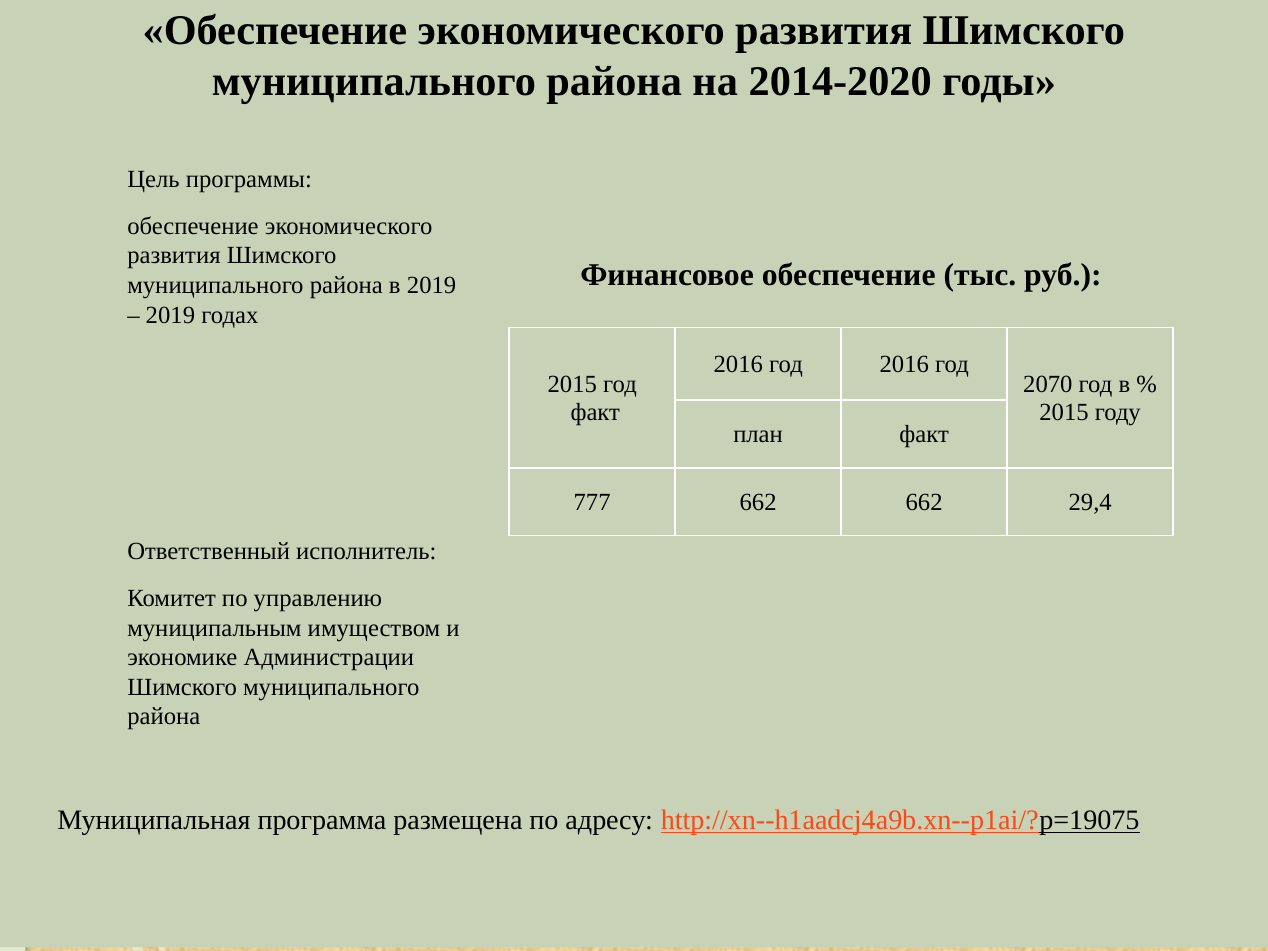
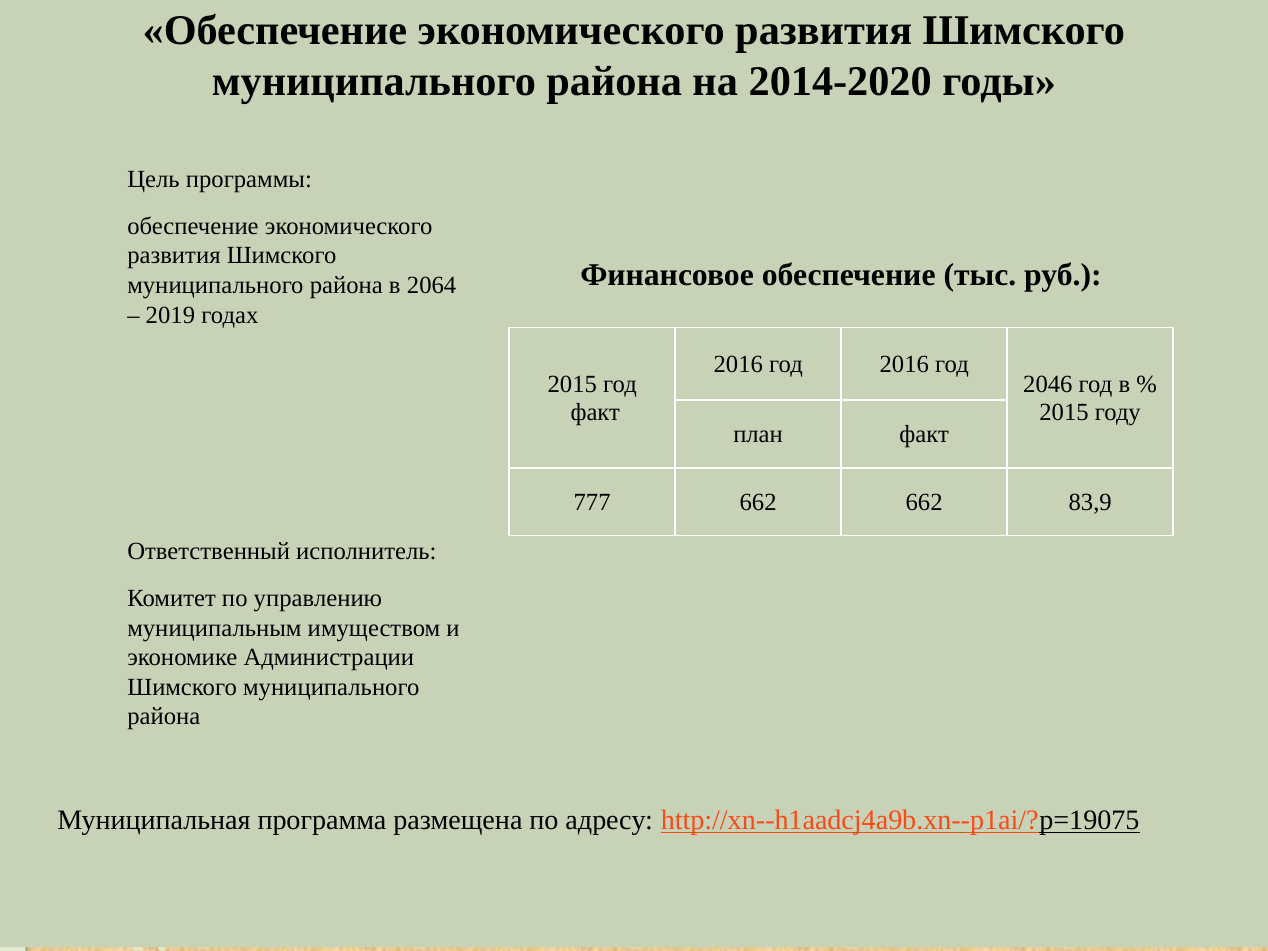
в 2019: 2019 -> 2064 (432, 285)
2070: 2070 -> 2046 (1048, 385)
29,4: 29,4 -> 83,9 (1090, 502)
